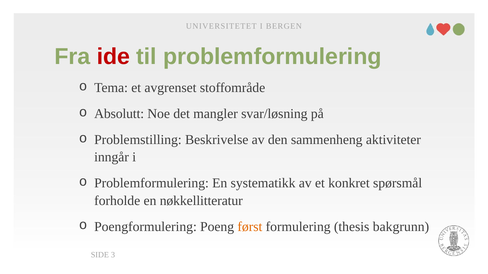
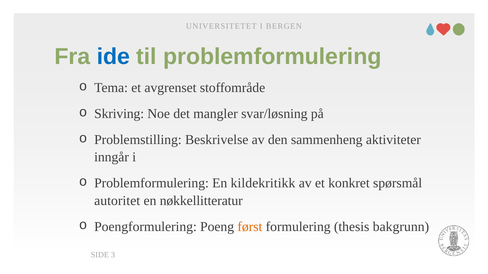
ide colour: red -> blue (113, 57)
Absolutt: Absolutt -> Skriving (119, 114)
systematikk: systematikk -> kildekritikk (263, 184)
forholde: forholde -> autoritet (117, 201)
